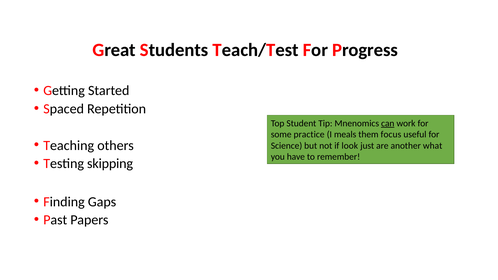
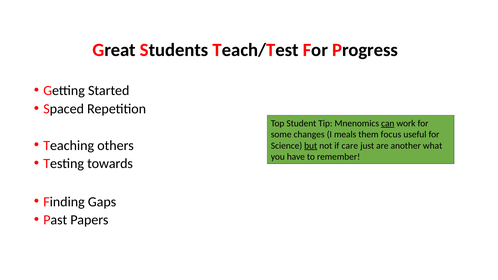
practice: practice -> changes (309, 135)
but underline: none -> present (311, 146)
look: look -> care (350, 146)
skipping: skipping -> towards (110, 164)
